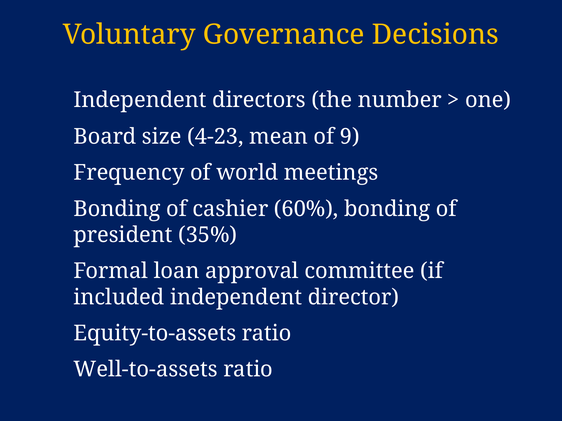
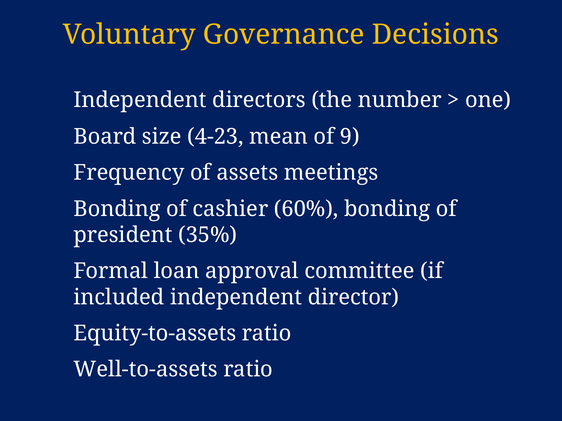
world: world -> assets (247, 173)
